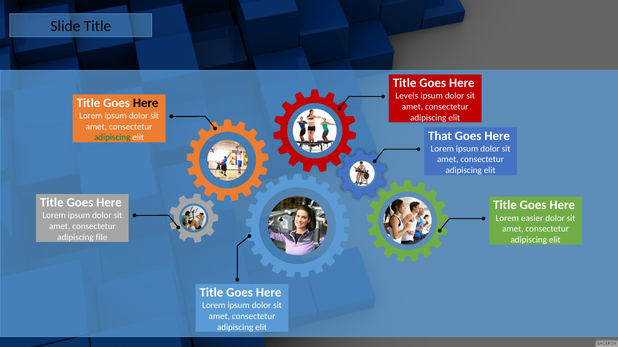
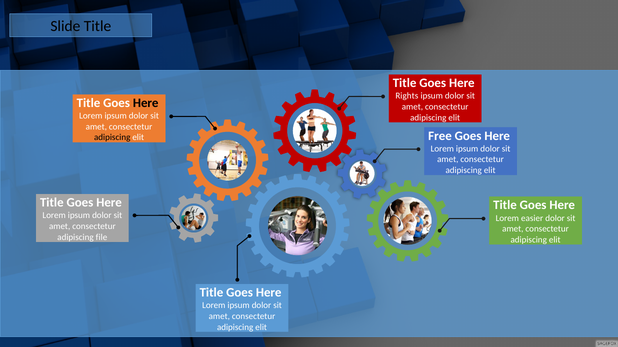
Levels: Levels -> Rights (407, 96)
That: That -> Free (440, 136)
adipiscing colour: green -> black (112, 138)
